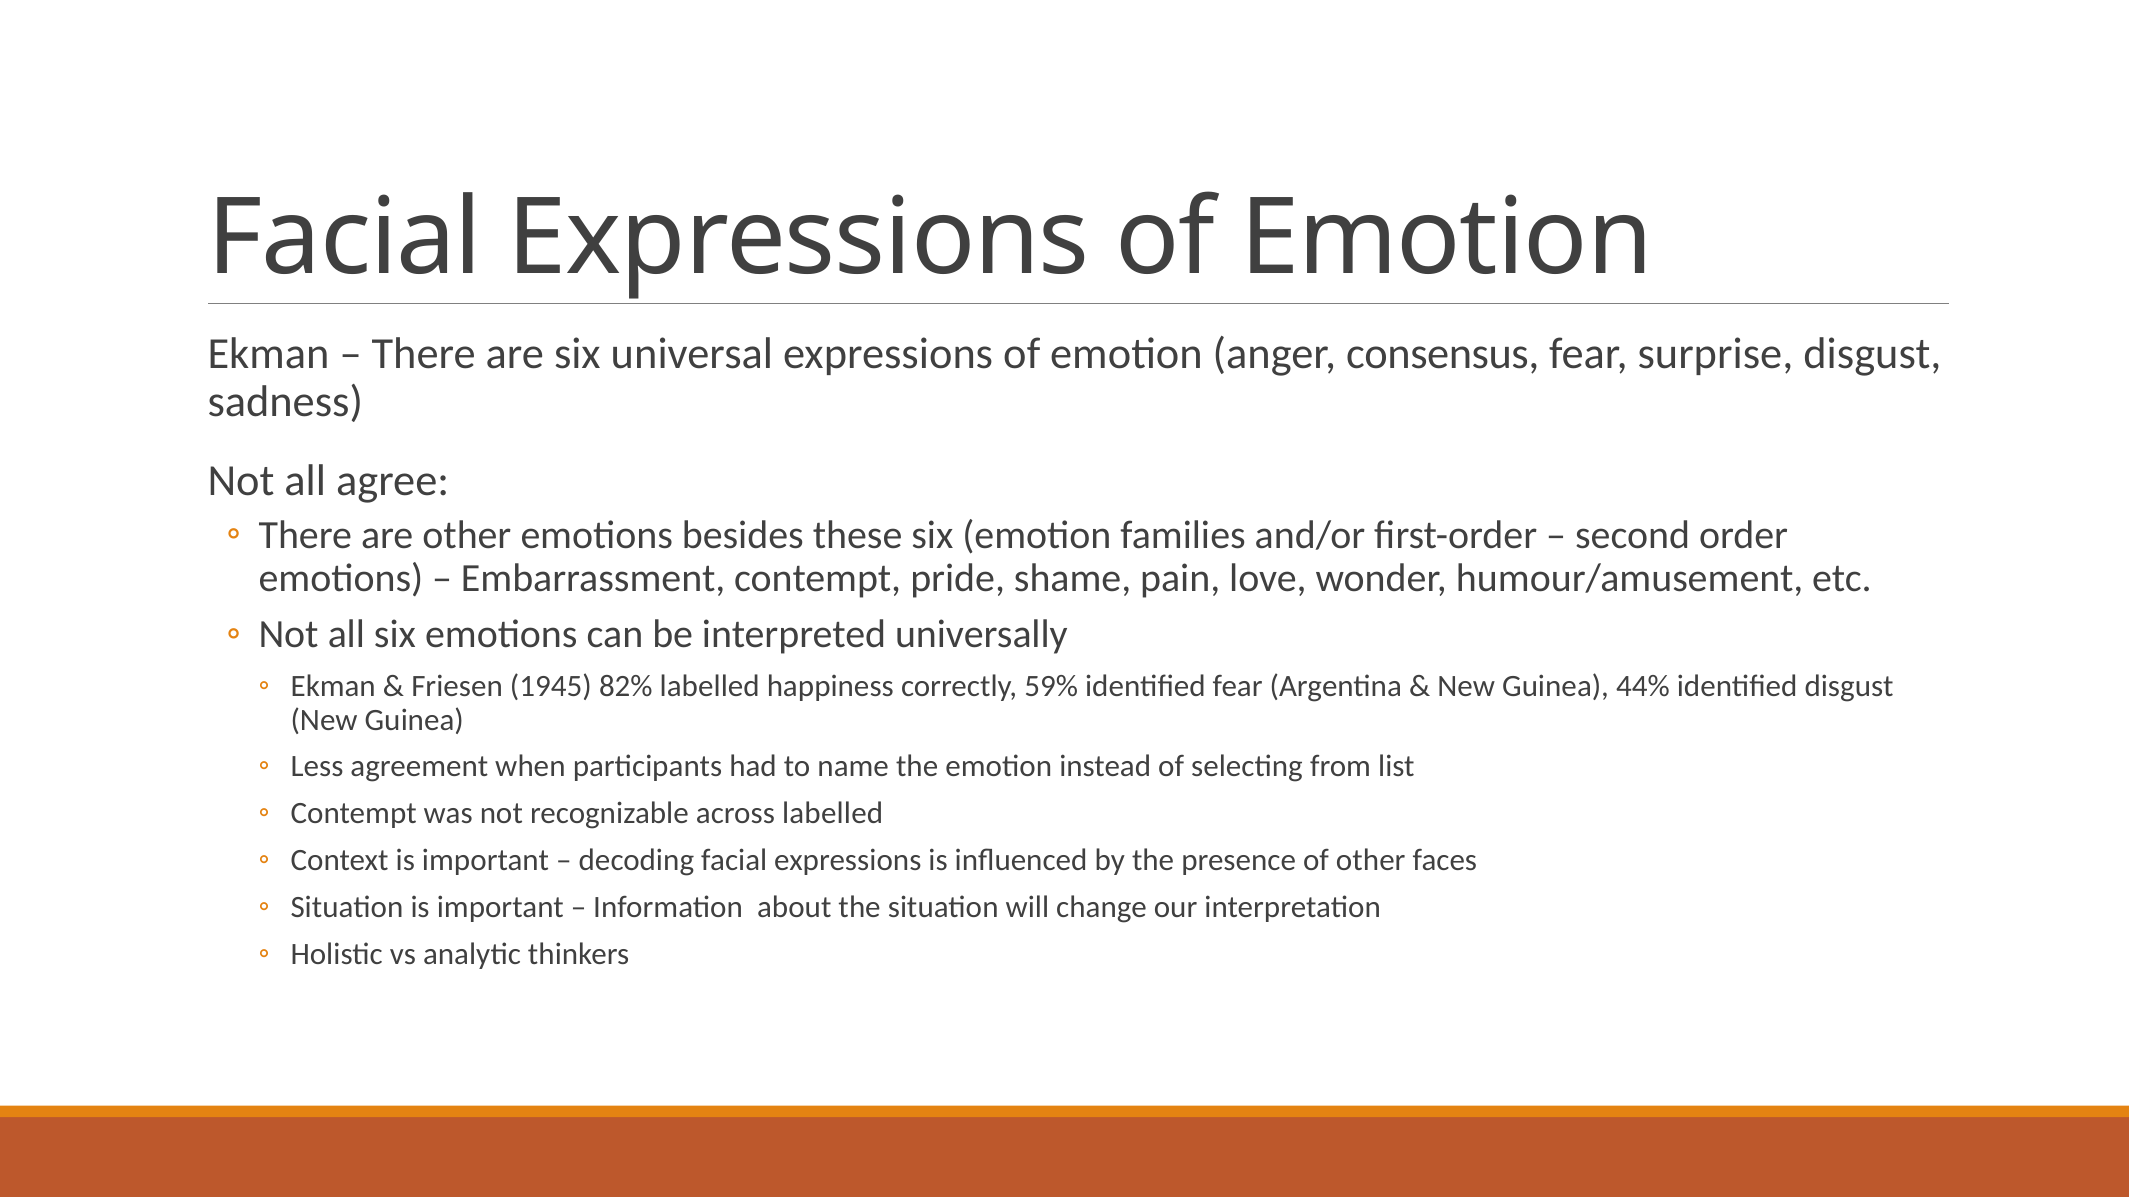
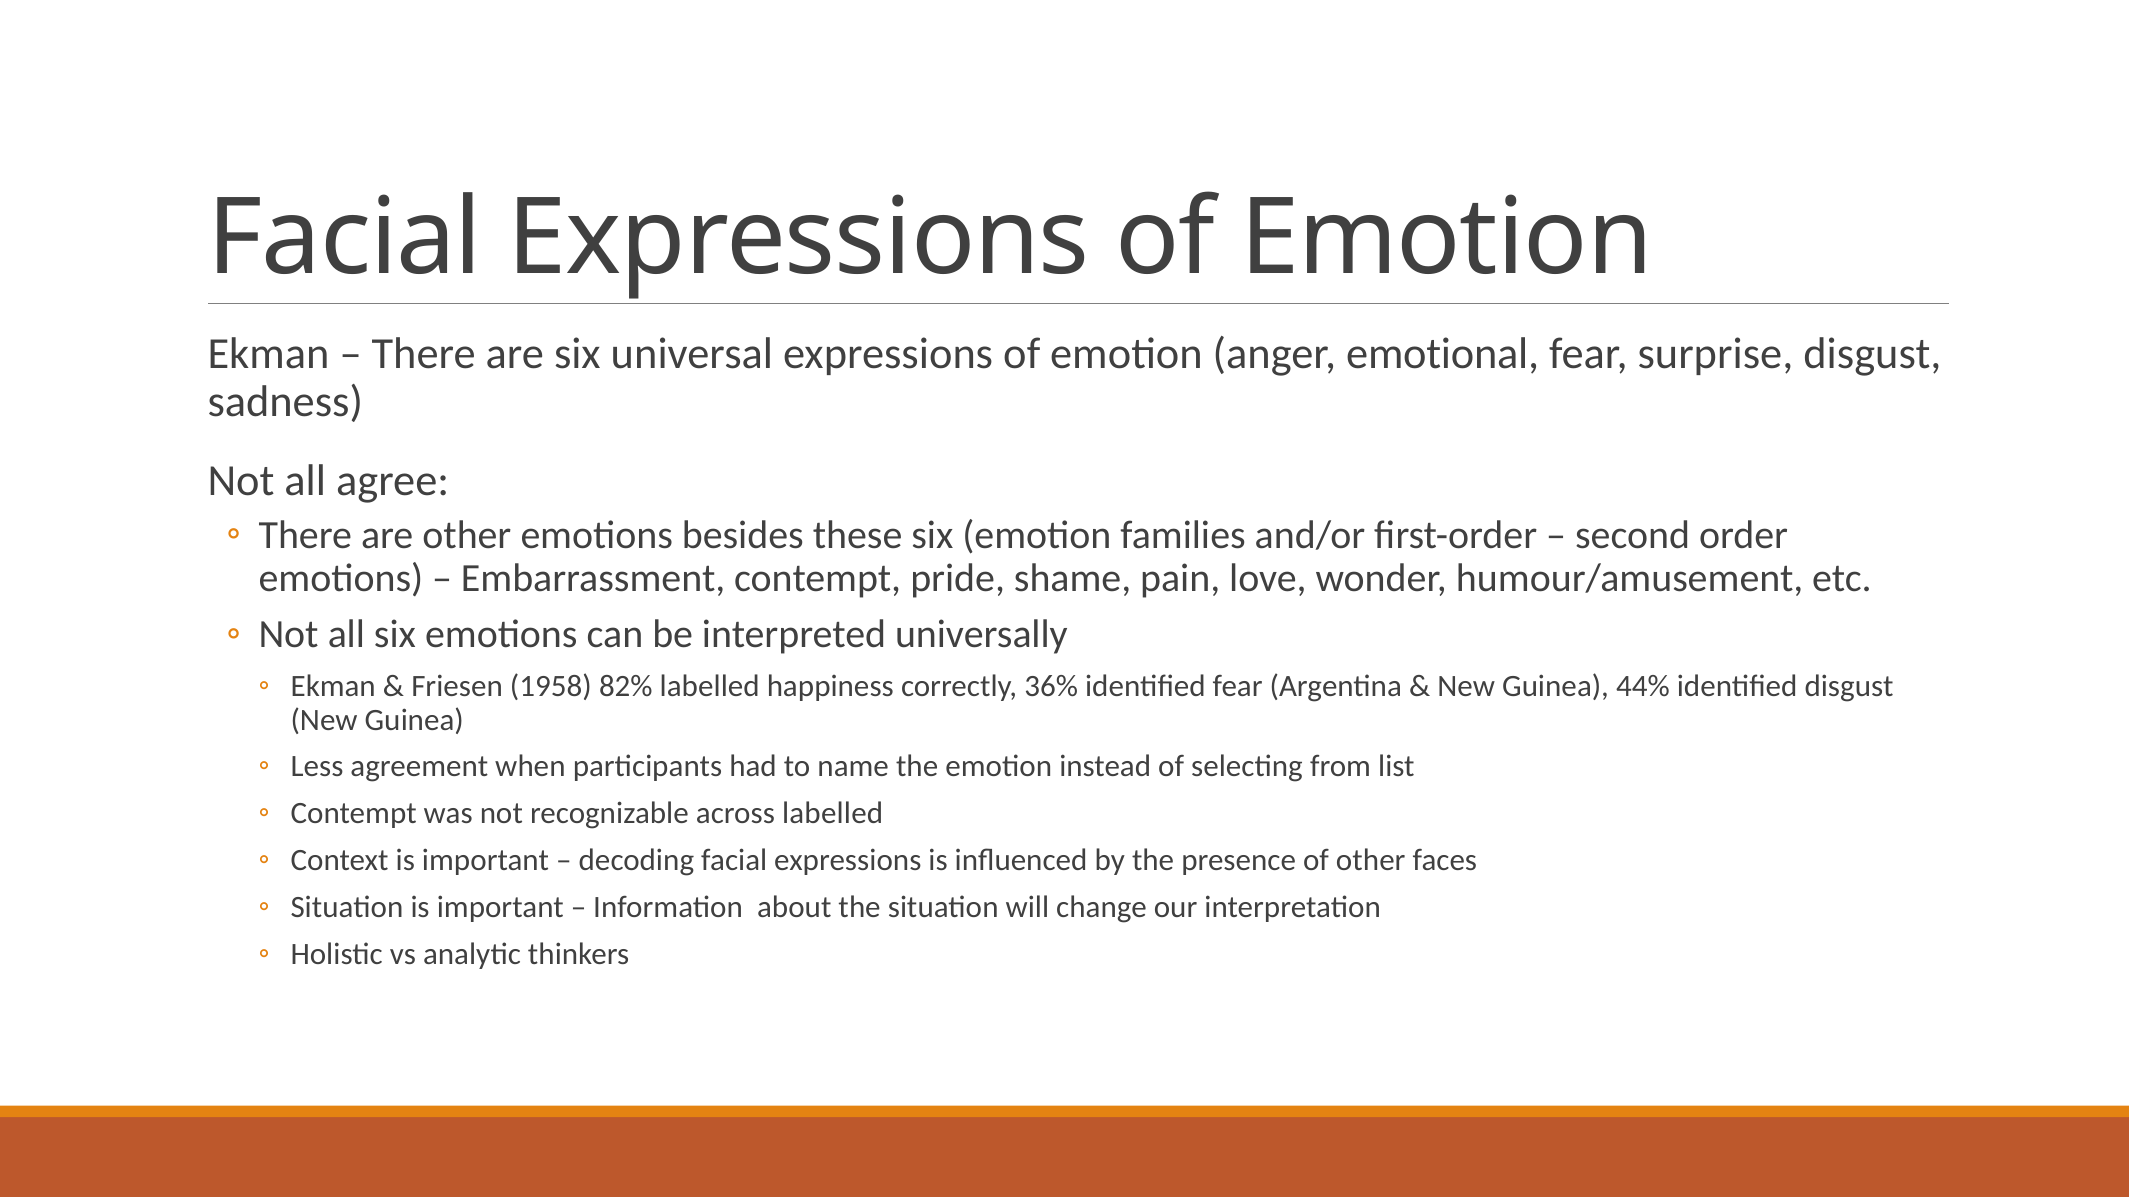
consensus: consensus -> emotional (1443, 354)
1945: 1945 -> 1958 (551, 687)
59%: 59% -> 36% (1051, 687)
